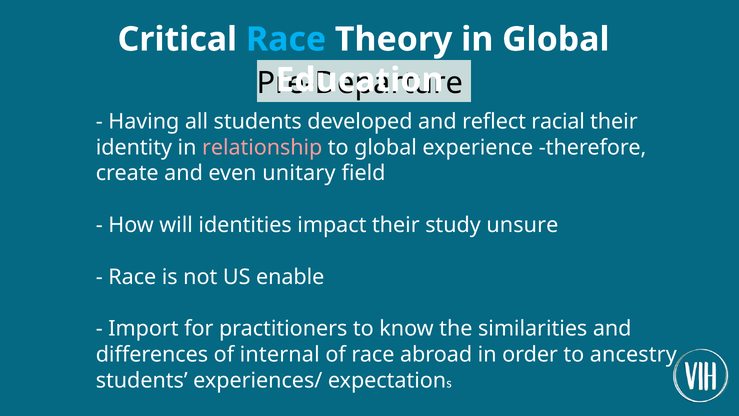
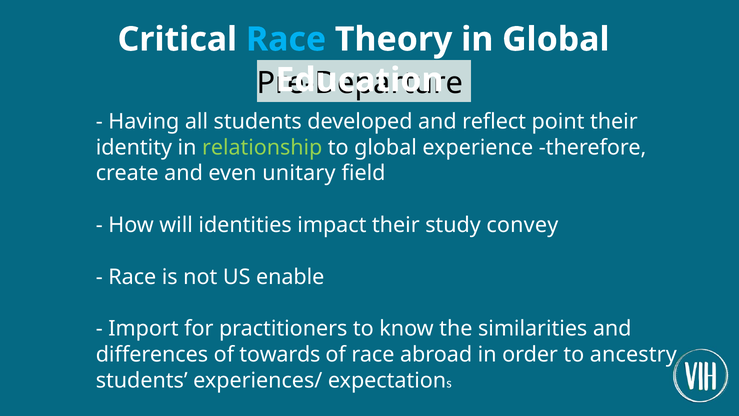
racial: racial -> point (558, 121)
relationship colour: pink -> light green (262, 147)
unsure: unsure -> convey (522, 225)
internal: internal -> towards (280, 354)
